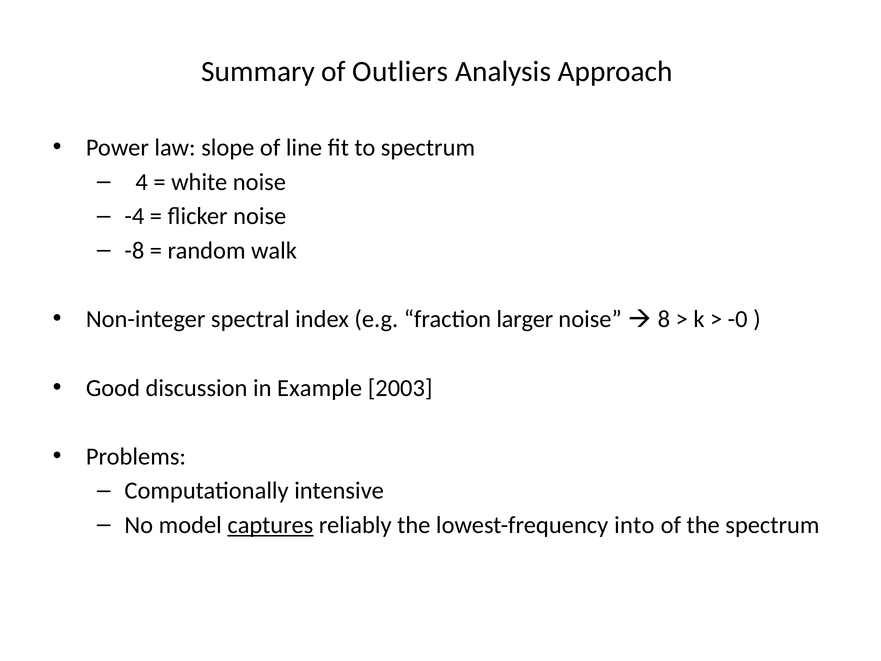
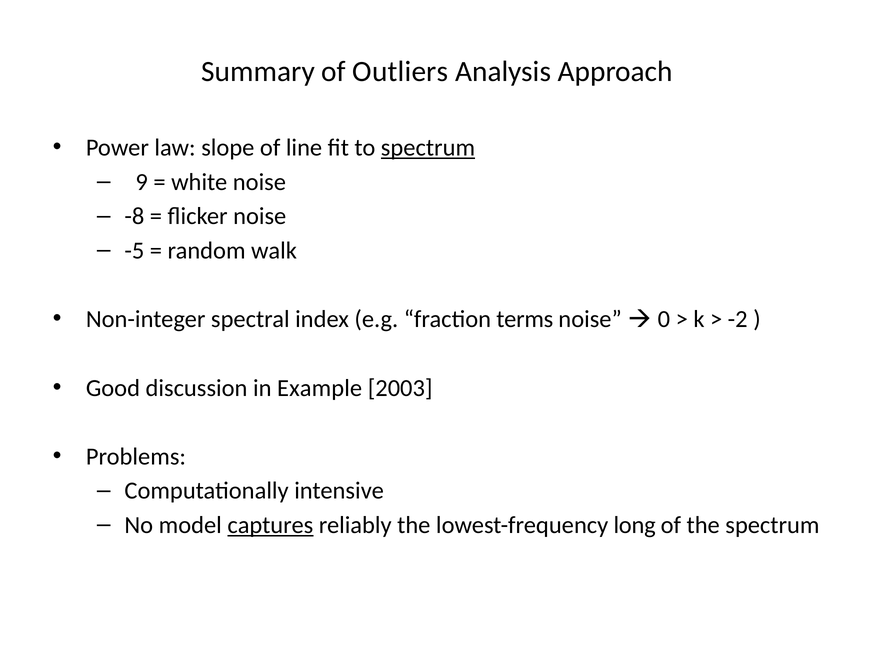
spectrum underline: none -> present (428, 148)
4: 4 -> 9 (142, 182)
-4: -4 -> -8 (134, 216)
-8: -8 -> -5 (134, 251)
larger: larger -> terms (525, 319)
8: 8 -> 0 (664, 319)
-0: -0 -> -2 (738, 319)
into: into -> long (635, 525)
